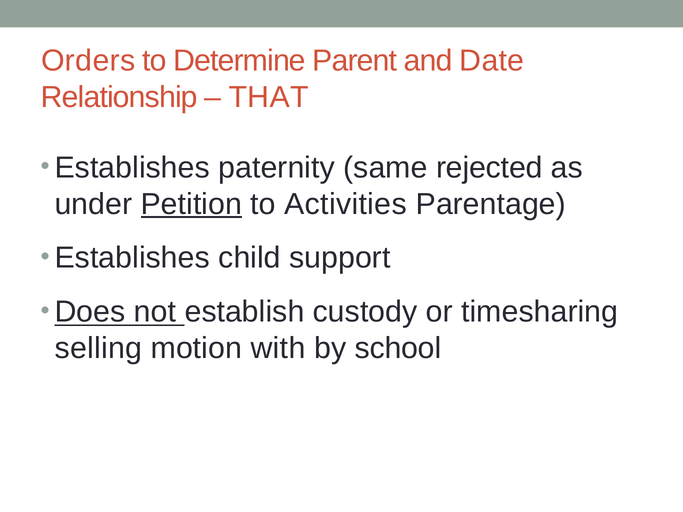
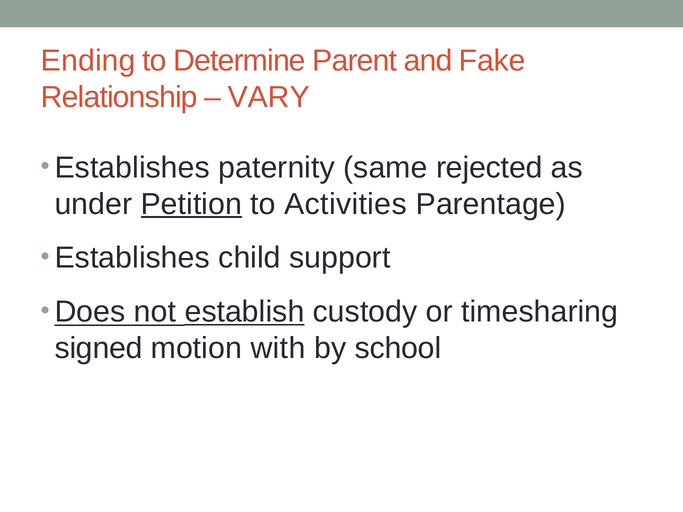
Orders: Orders -> Ending (88, 61)
Date: Date -> Fake (492, 61)
THAT: THAT -> VARY (269, 97)
establish underline: none -> present (245, 312)
selling: selling -> signed (99, 348)
